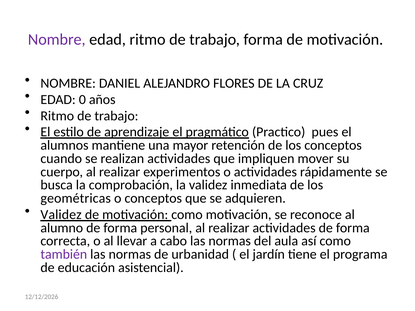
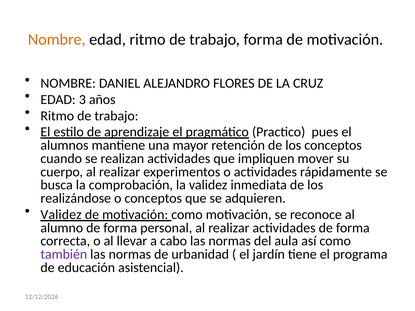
Nombre colour: purple -> orange (57, 39)
0: 0 -> 3 (82, 100)
geométricas: geométricas -> realizándose (76, 199)
